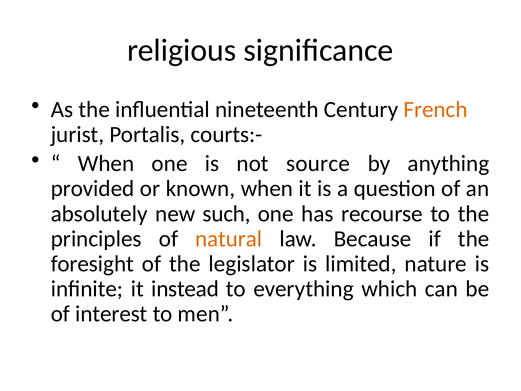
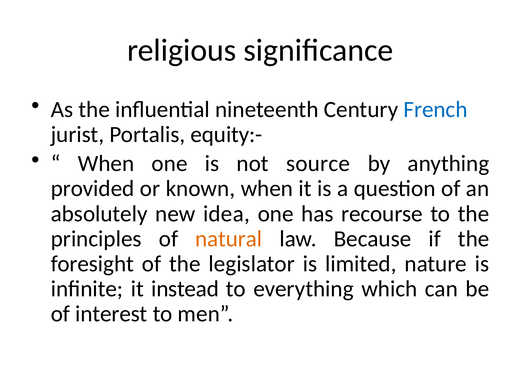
French colour: orange -> blue (436, 109)
courts:-: courts:- -> equity:- (226, 134)
such: such -> idea (226, 214)
